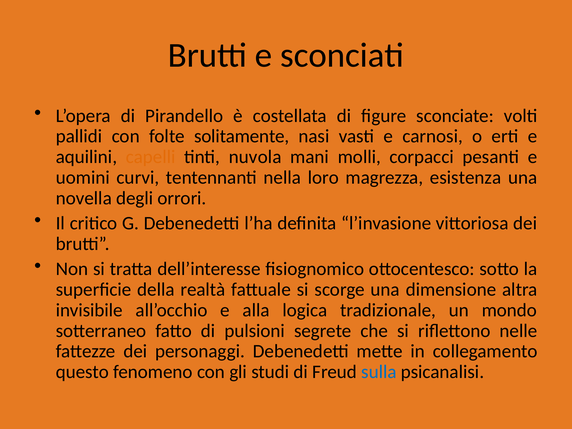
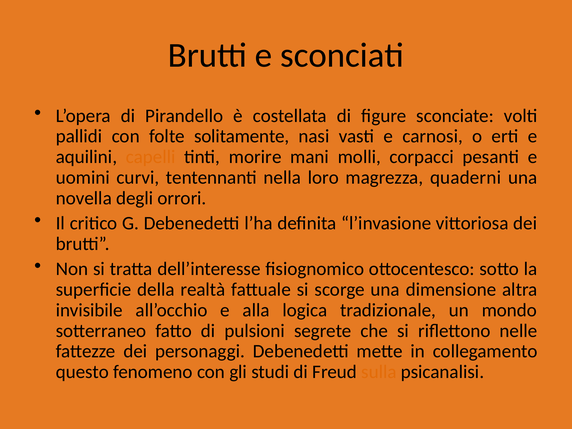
nuvola: nuvola -> morire (255, 157)
esistenza: esistenza -> quaderni (466, 177)
sulla colour: blue -> orange (379, 372)
